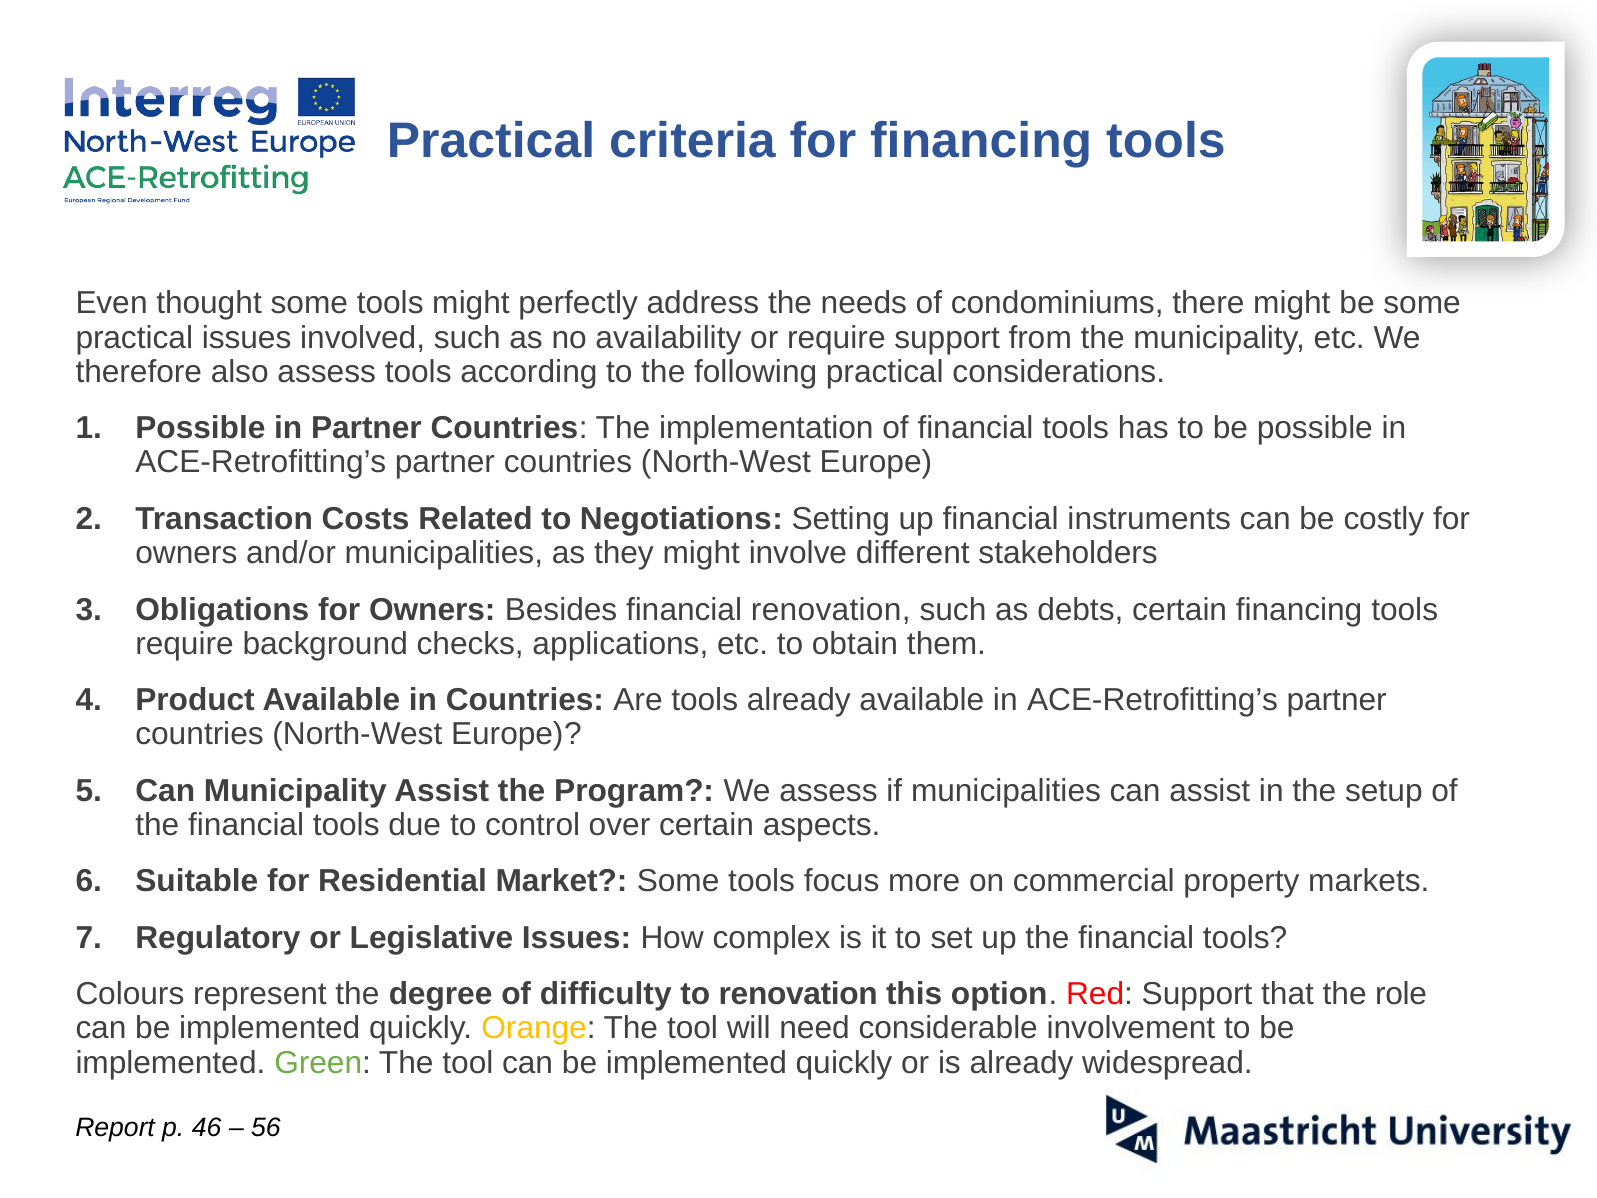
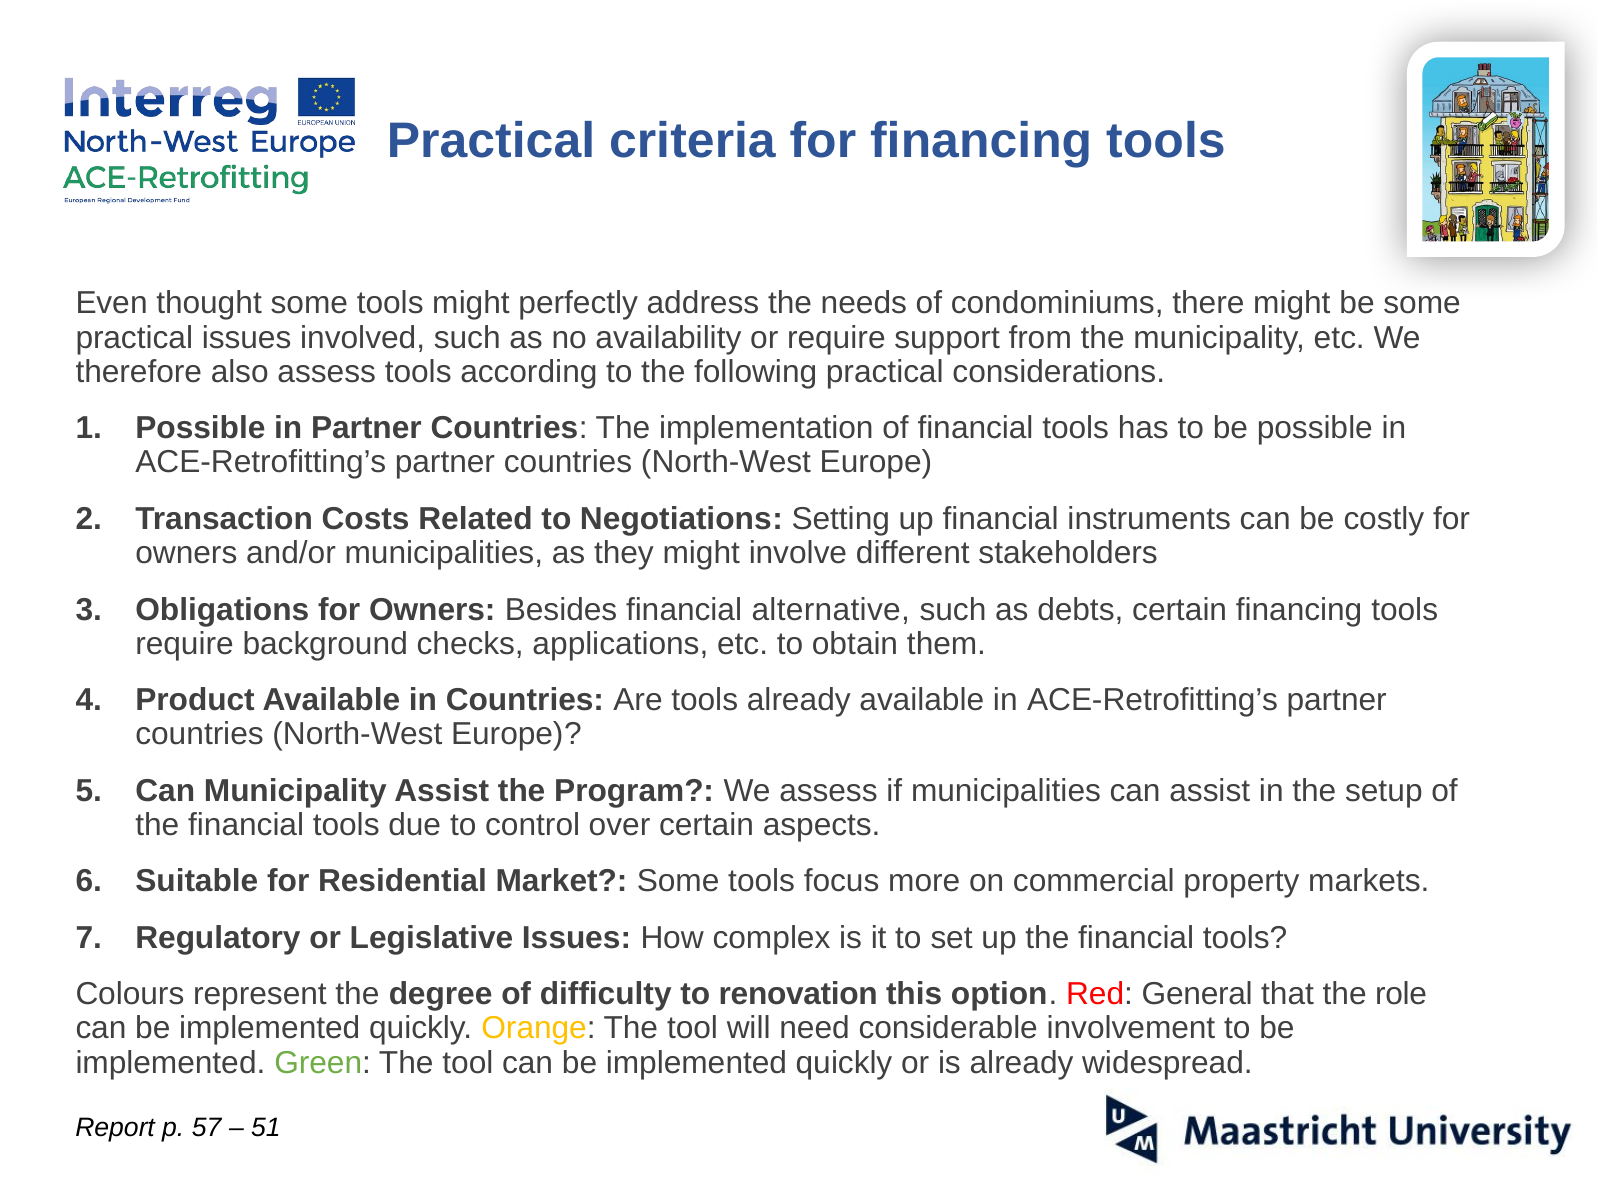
financial renovation: renovation -> alternative (831, 609)
Red Support: Support -> General (1197, 994)
46: 46 -> 57 (207, 1128)
56: 56 -> 51 (266, 1128)
